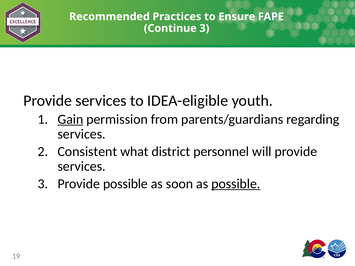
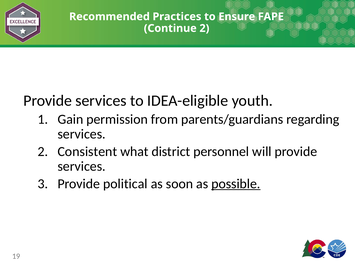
Continue 3: 3 -> 2 (204, 28)
Gain underline: present -> none (70, 119)
Provide possible: possible -> political (125, 184)
